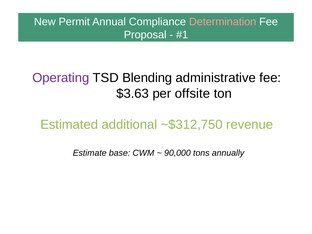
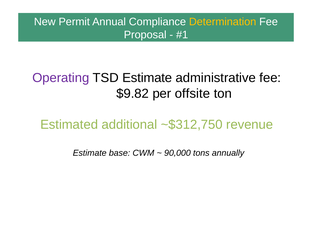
Determination colour: pink -> yellow (223, 22)
TSD Blending: Blending -> Estimate (147, 78)
$3.63: $3.63 -> $9.82 (133, 93)
